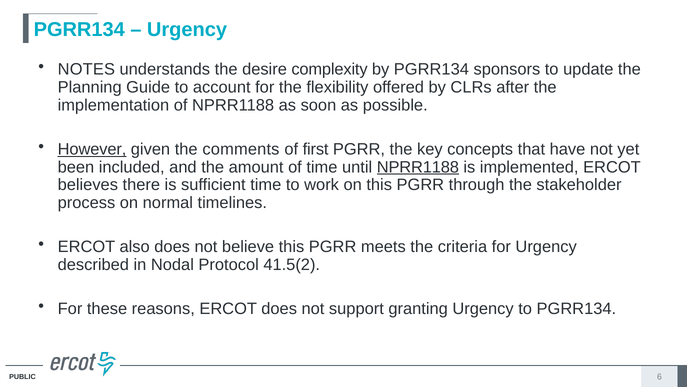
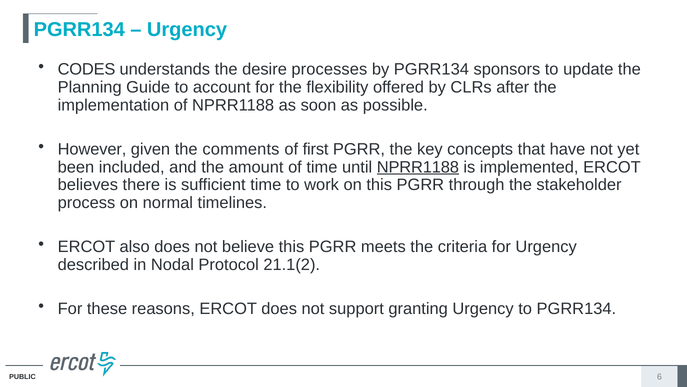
NOTES: NOTES -> CODES (87, 69)
complexity: complexity -> processes (329, 69)
However underline: present -> none (92, 149)
41.5(2: 41.5(2 -> 21.1(2 (292, 264)
